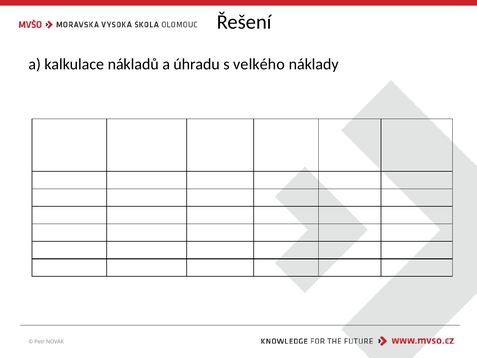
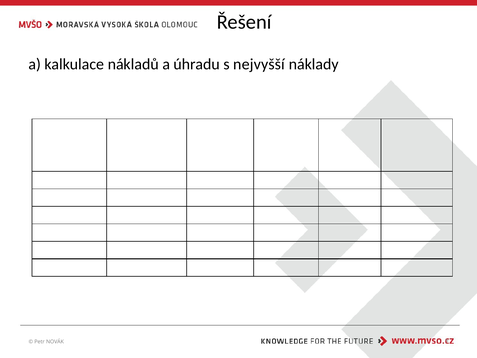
velkého: velkého -> nejvyšší (259, 64)
